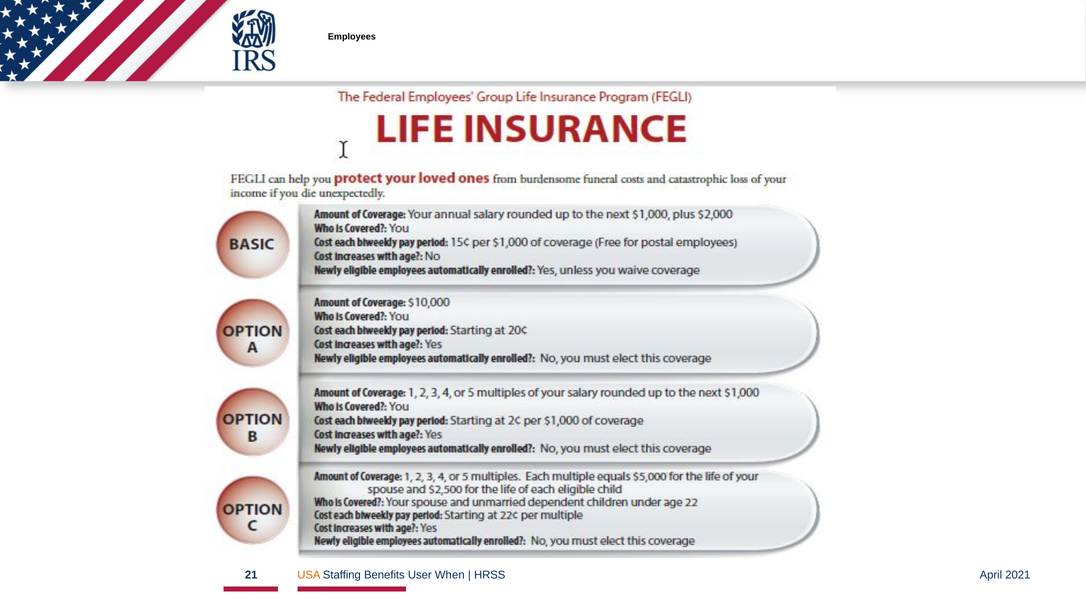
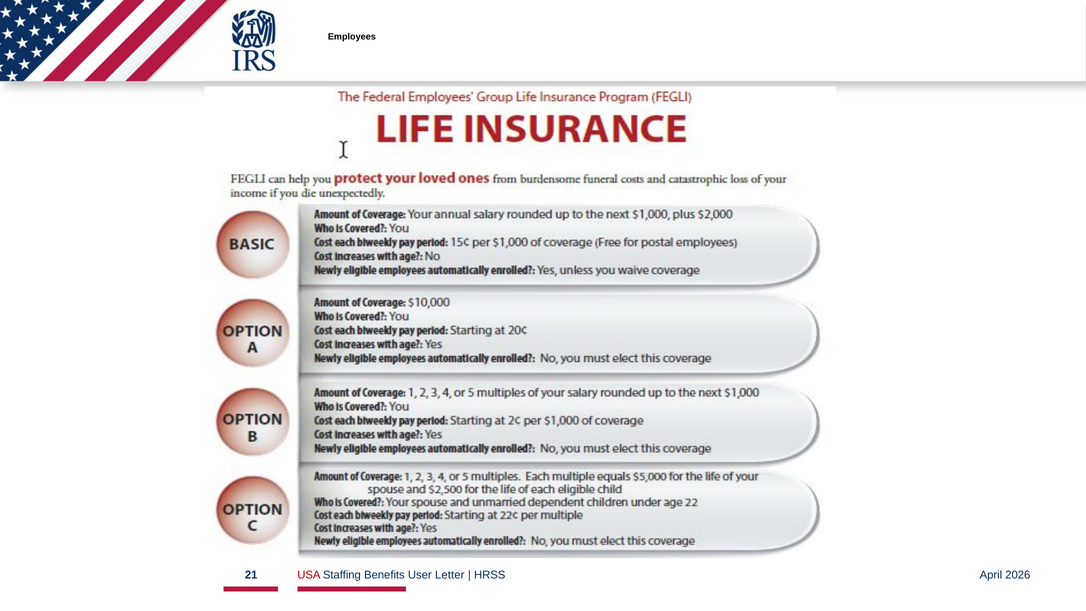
2021: 2021 -> 2026 (1018, 575)
USA colour: orange -> red (309, 575)
When: When -> Letter (450, 575)
